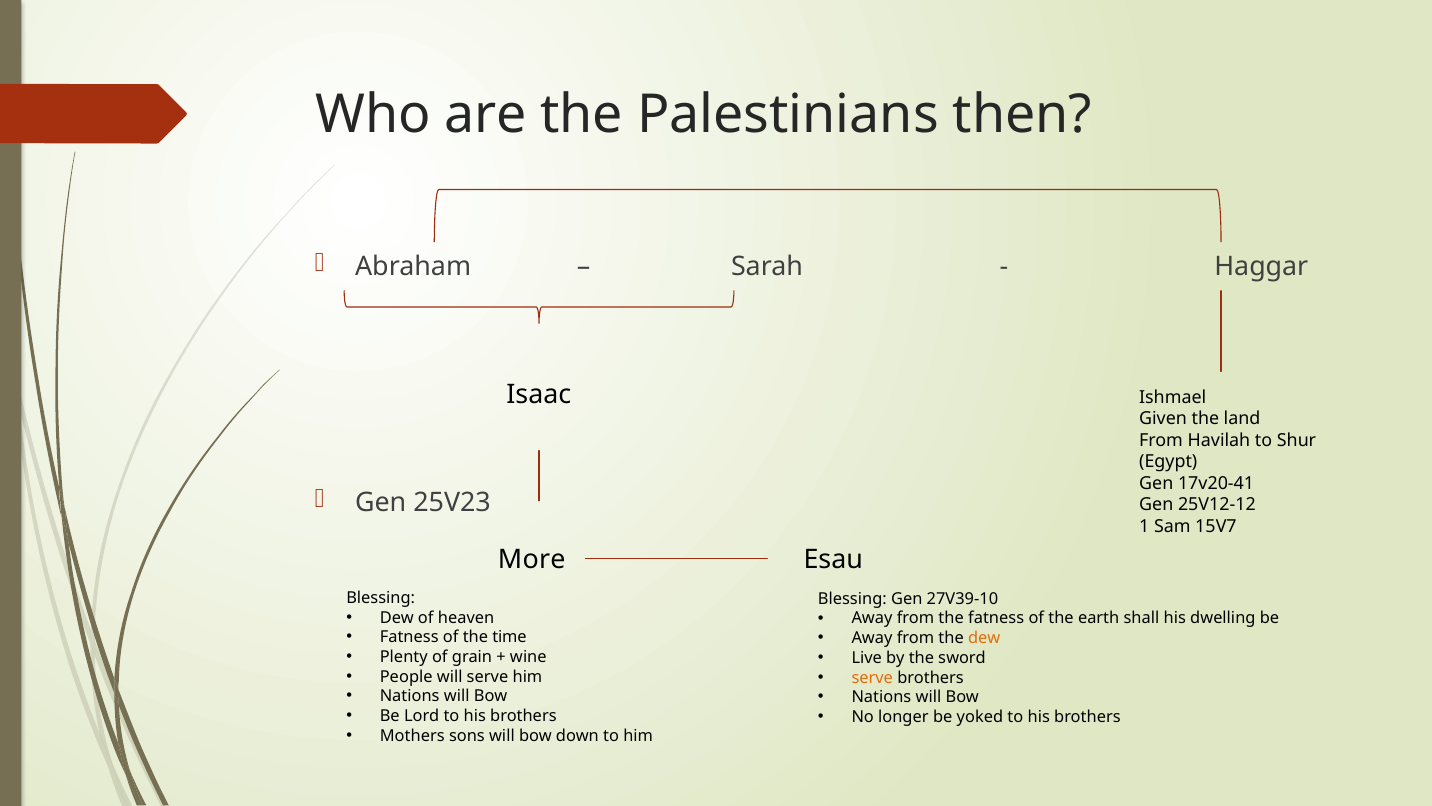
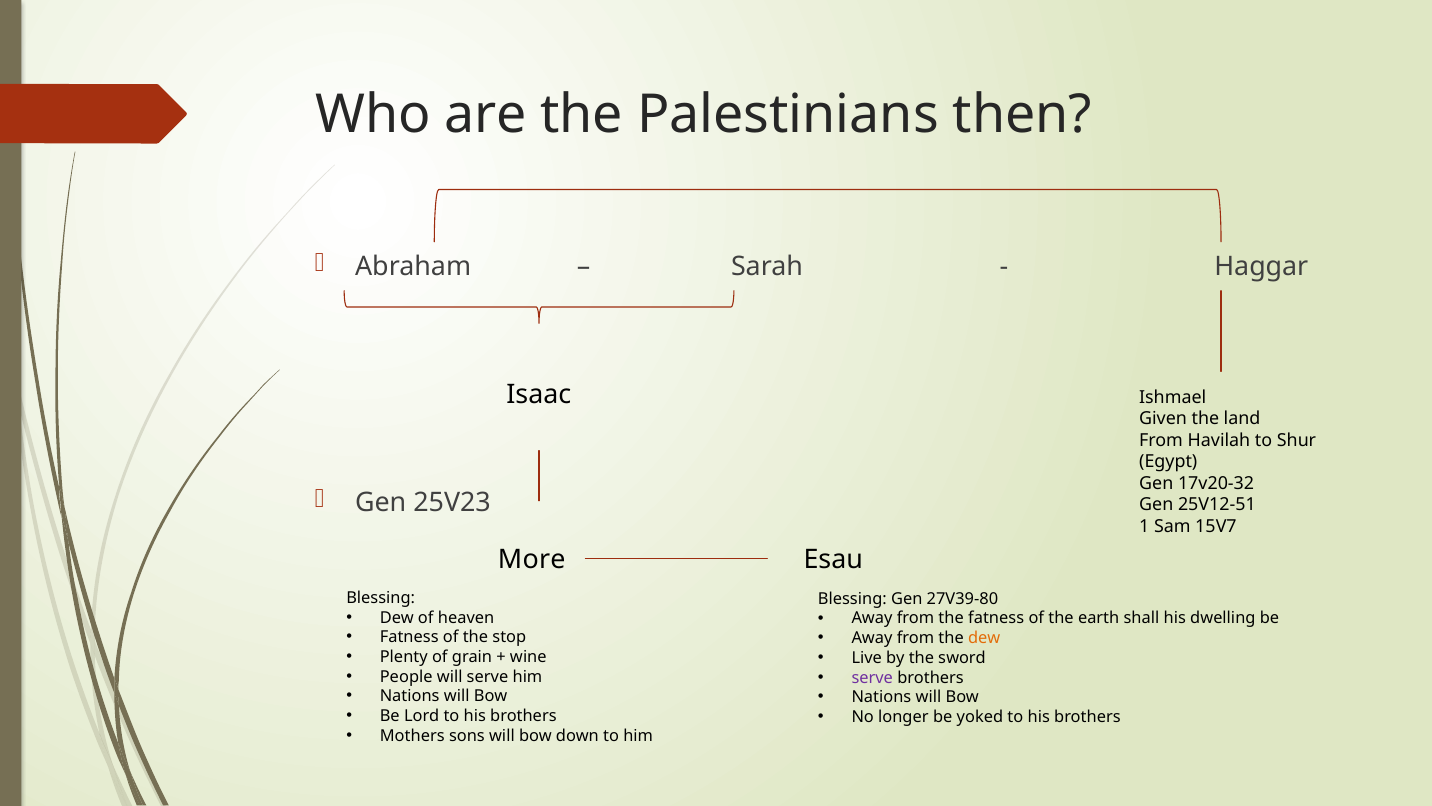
17v20-41: 17v20-41 -> 17v20-32 (1216, 483)
25V12-12: 25V12-12 -> 25V12-51 (1217, 504)
27V39-10: 27V39-10 -> 27V39-80 (962, 598)
time: time -> stop (509, 637)
serve colour: orange -> purple (872, 677)
